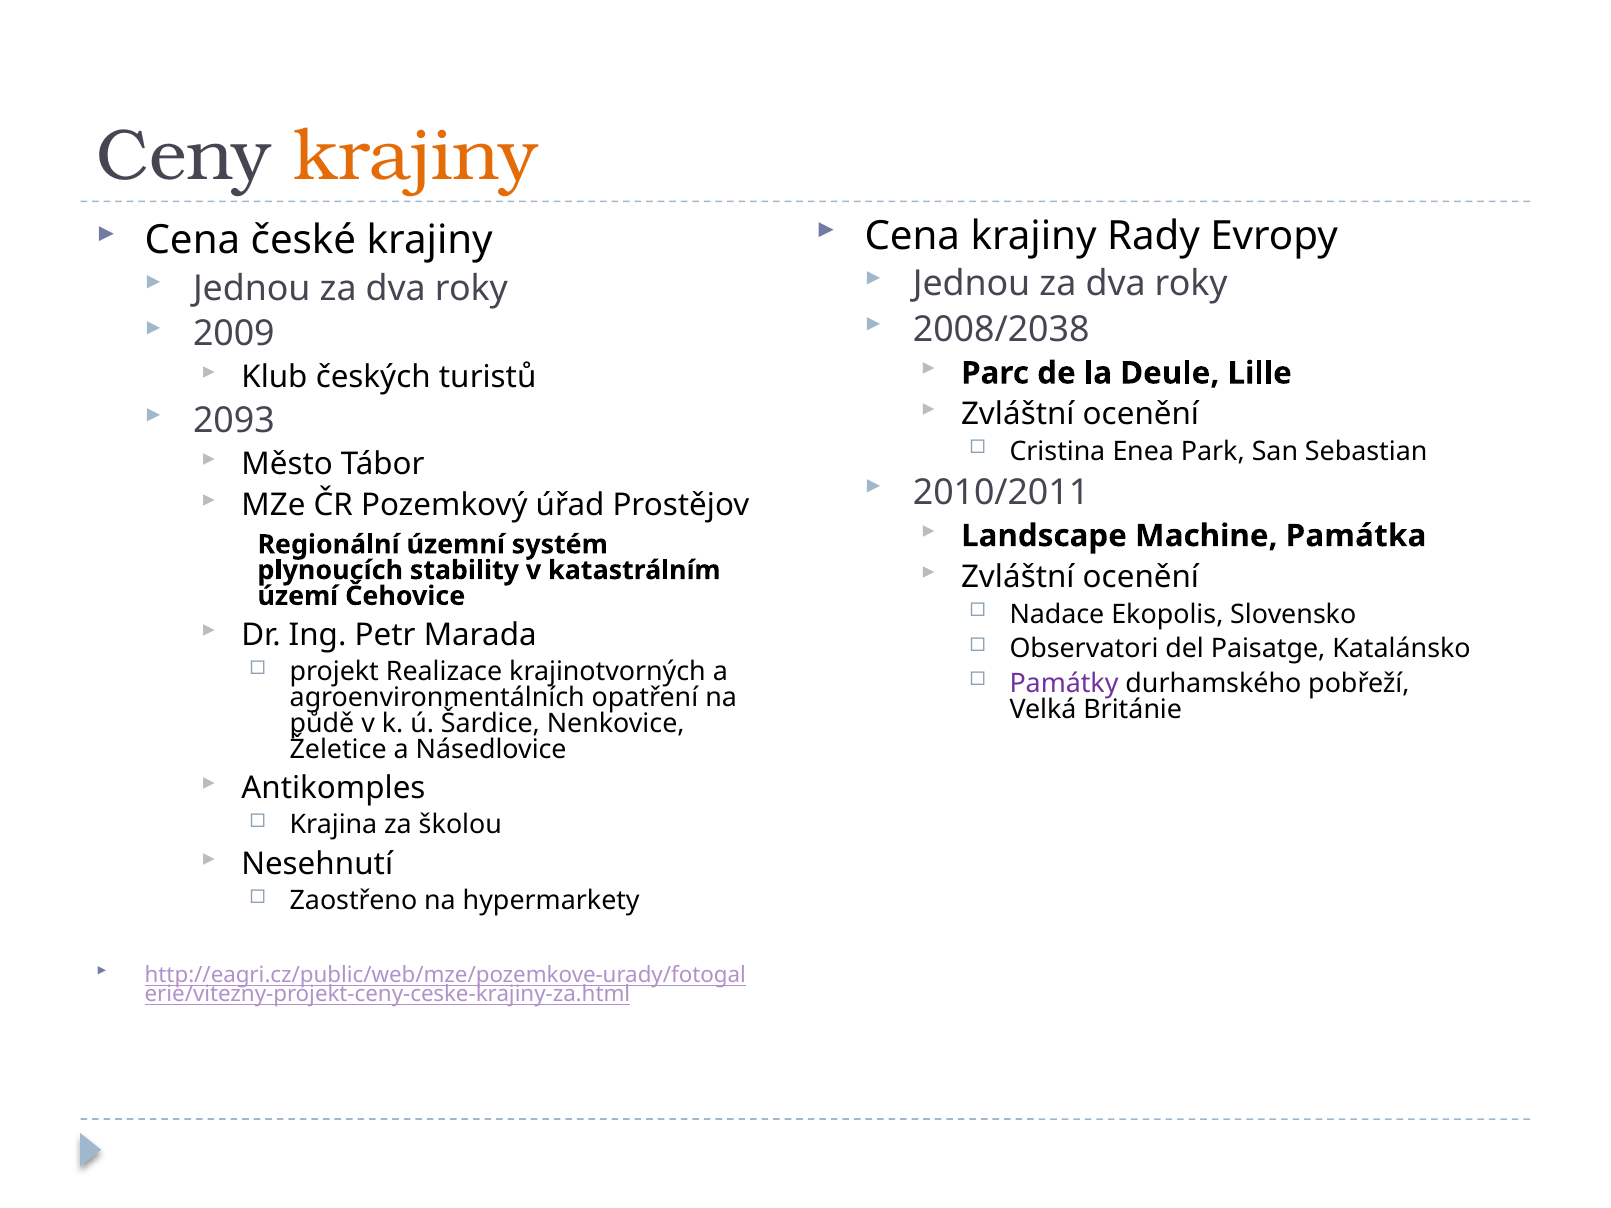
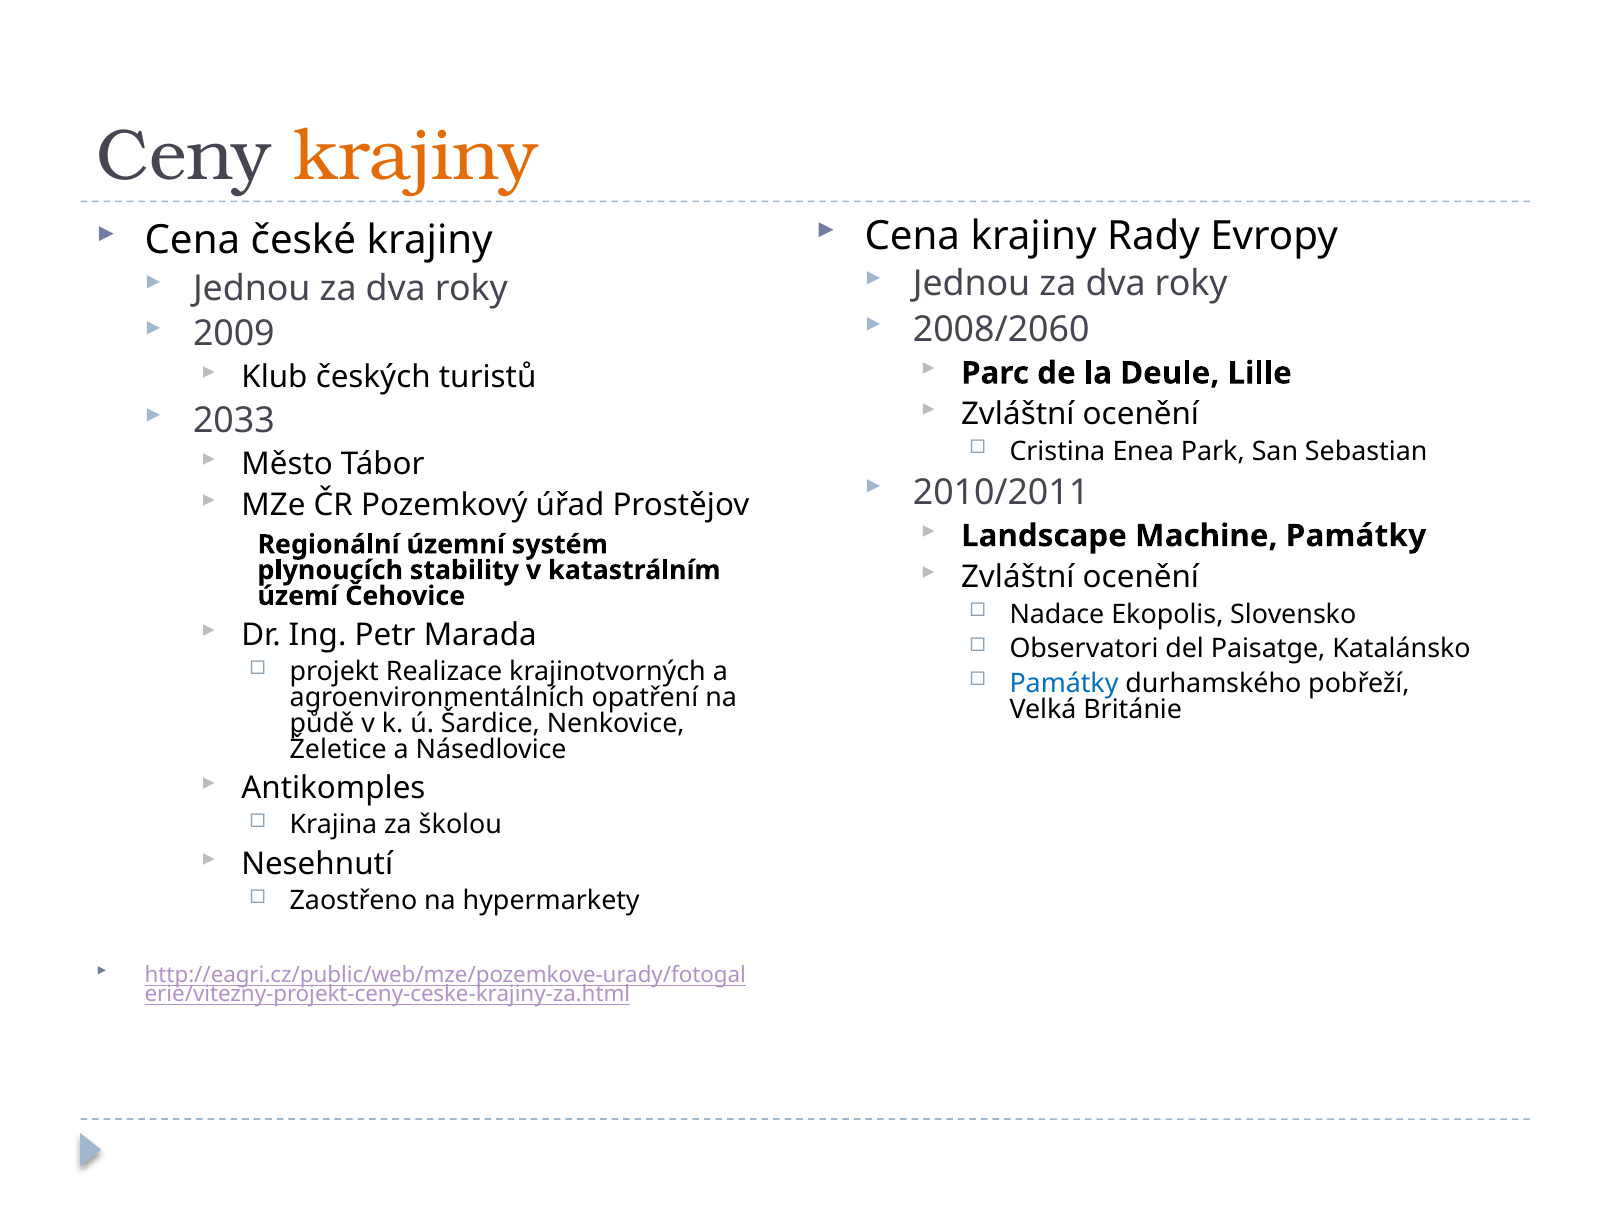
2008/2038: 2008/2038 -> 2008/2060 (1001, 330)
2093: 2093 -> 2033 (234, 421)
Machine Památka: Památka -> Památky (1356, 536)
Památky colour: purple -> blue (1064, 684)
